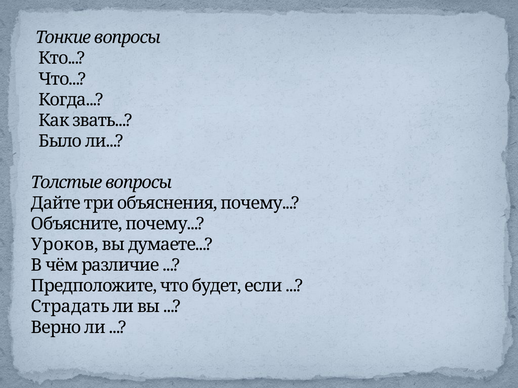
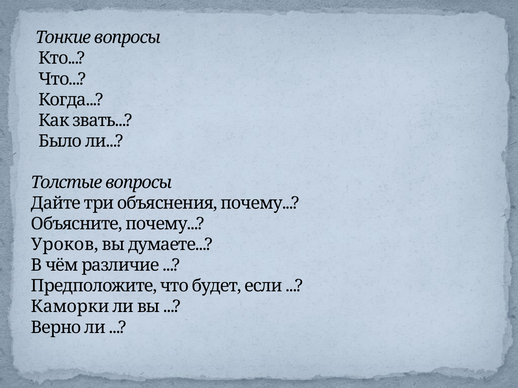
Страдать: Страдать -> Каморки (70, 307)
